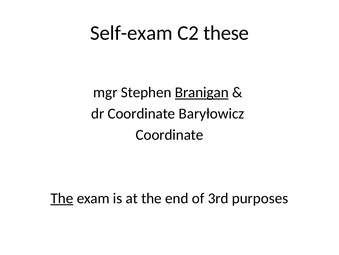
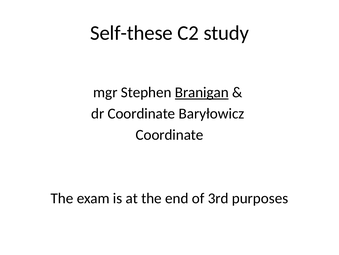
Self-exam: Self-exam -> Self-these (131, 33)
these: these -> study (226, 33)
The underline: present -> none (62, 198)
